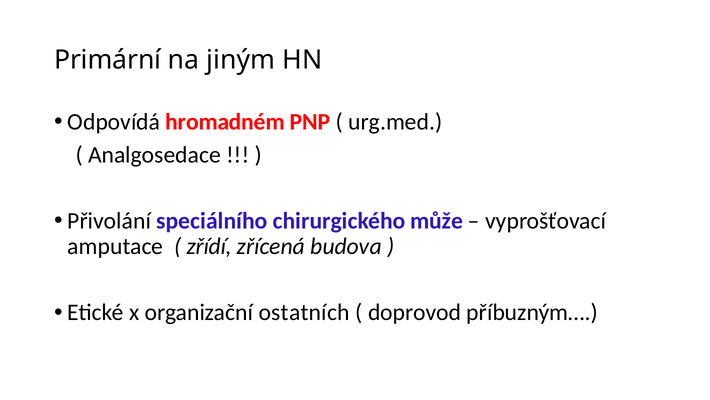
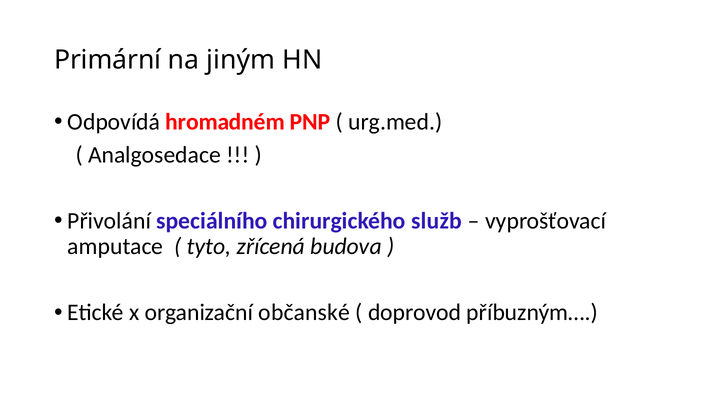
může: může -> služb (437, 221)
zřídí: zřídí -> tyto (209, 246)
ostatních: ostatních -> občanské (304, 312)
